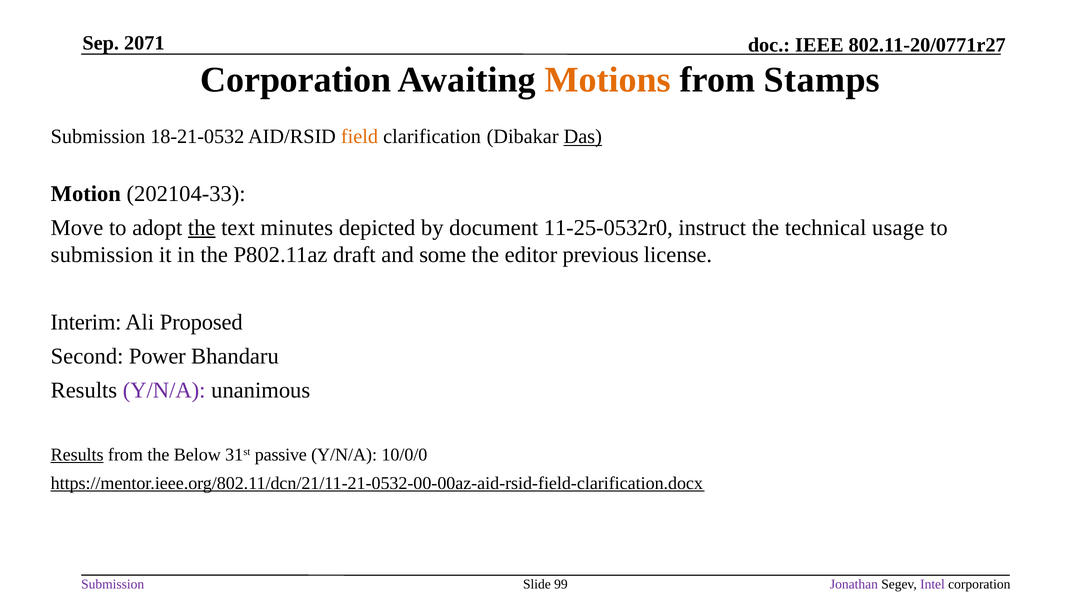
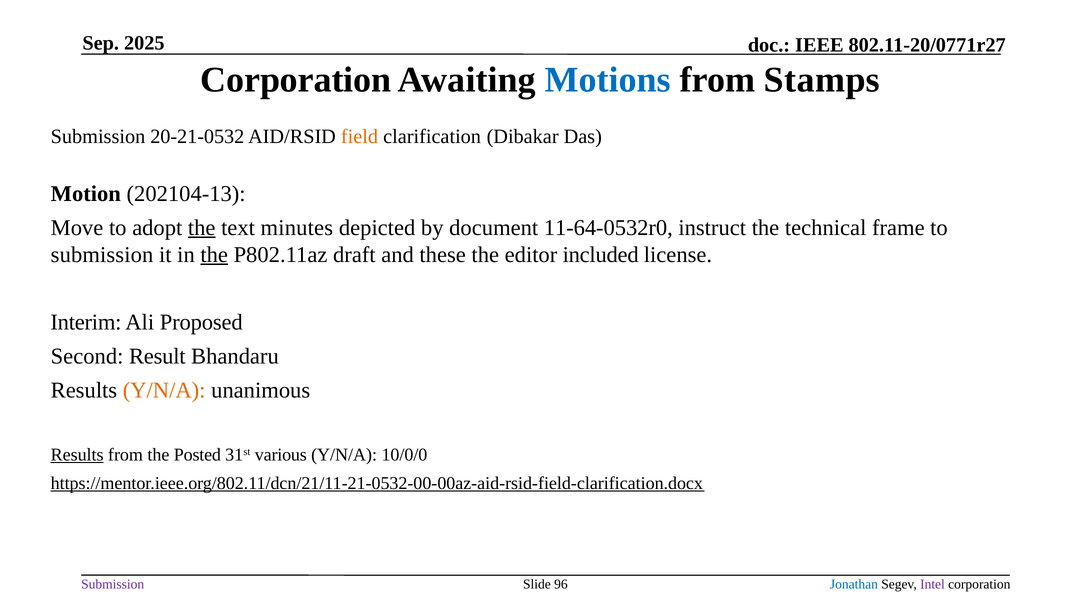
2071: 2071 -> 2025 (144, 43)
Motions colour: orange -> blue (608, 80)
18-21-0532: 18-21-0532 -> 20-21-0532 (197, 137)
Das underline: present -> none (583, 137)
202104-33: 202104-33 -> 202104-13 (186, 194)
11-25-0532r0: 11-25-0532r0 -> 11-64-0532r0 (608, 227)
usage: usage -> frame (898, 227)
the underline: none -> present (214, 255)
some: some -> these (443, 255)
previous: previous -> included (601, 255)
Power: Power -> Result (157, 356)
Y/N/A colour: purple -> orange (164, 390)
Below: Below -> Posted (197, 454)
passive: passive -> various (281, 454)
99: 99 -> 96 (561, 584)
Jonathan colour: purple -> blue (854, 584)
